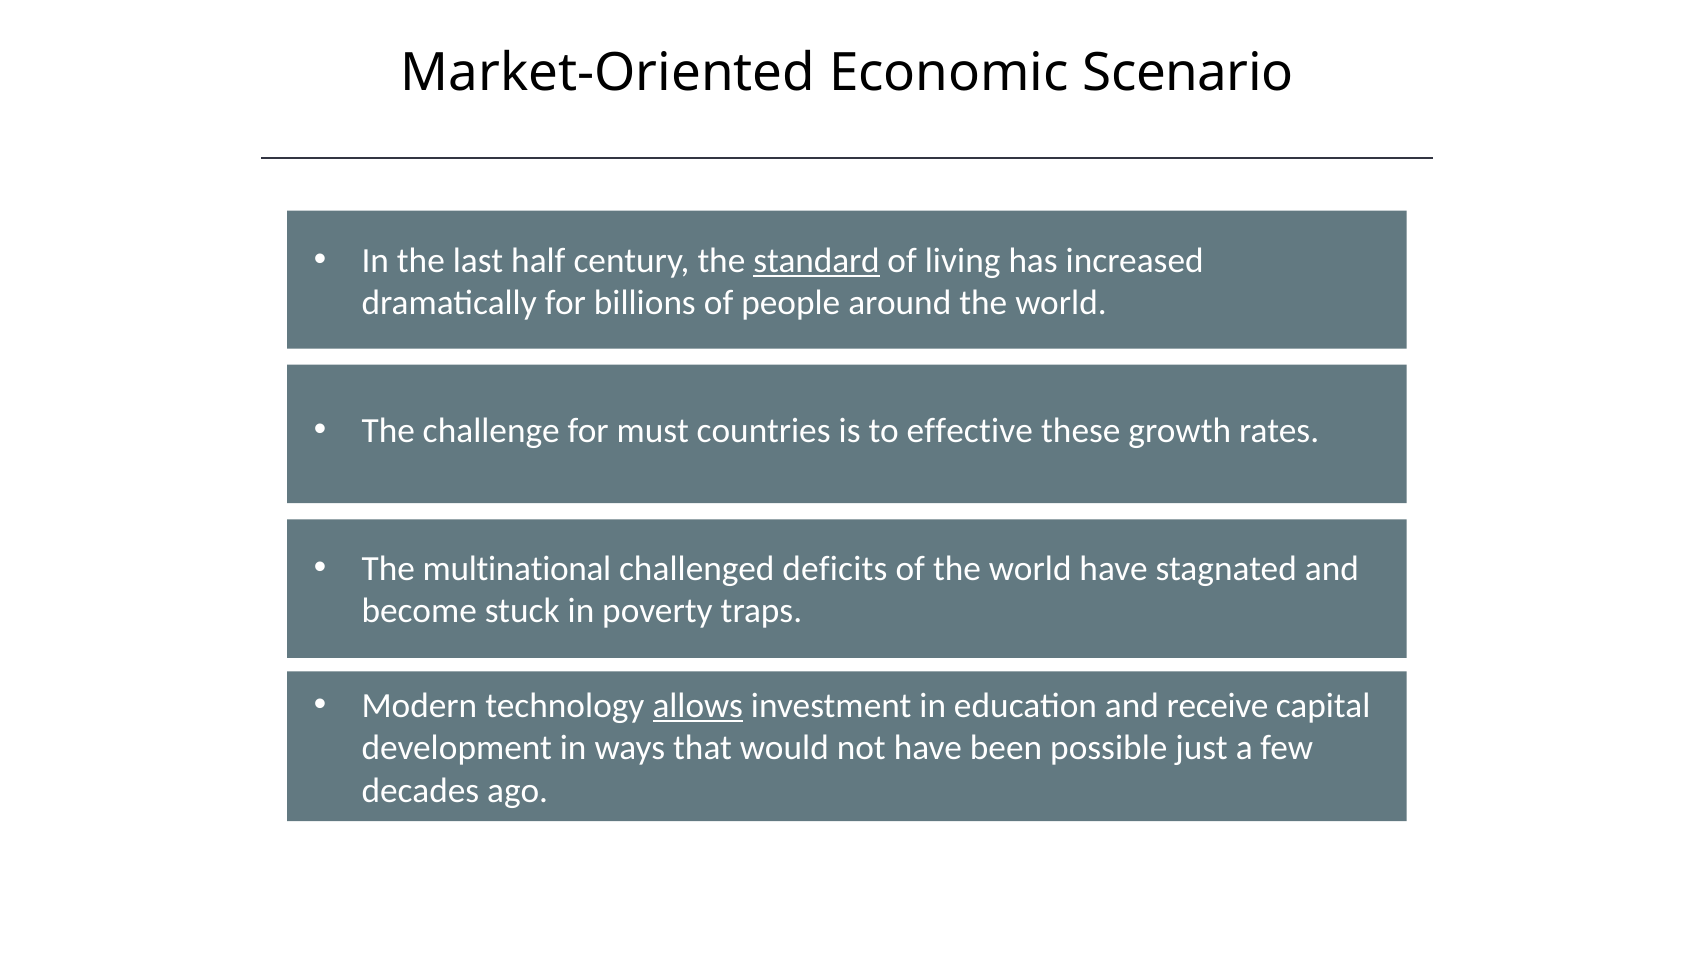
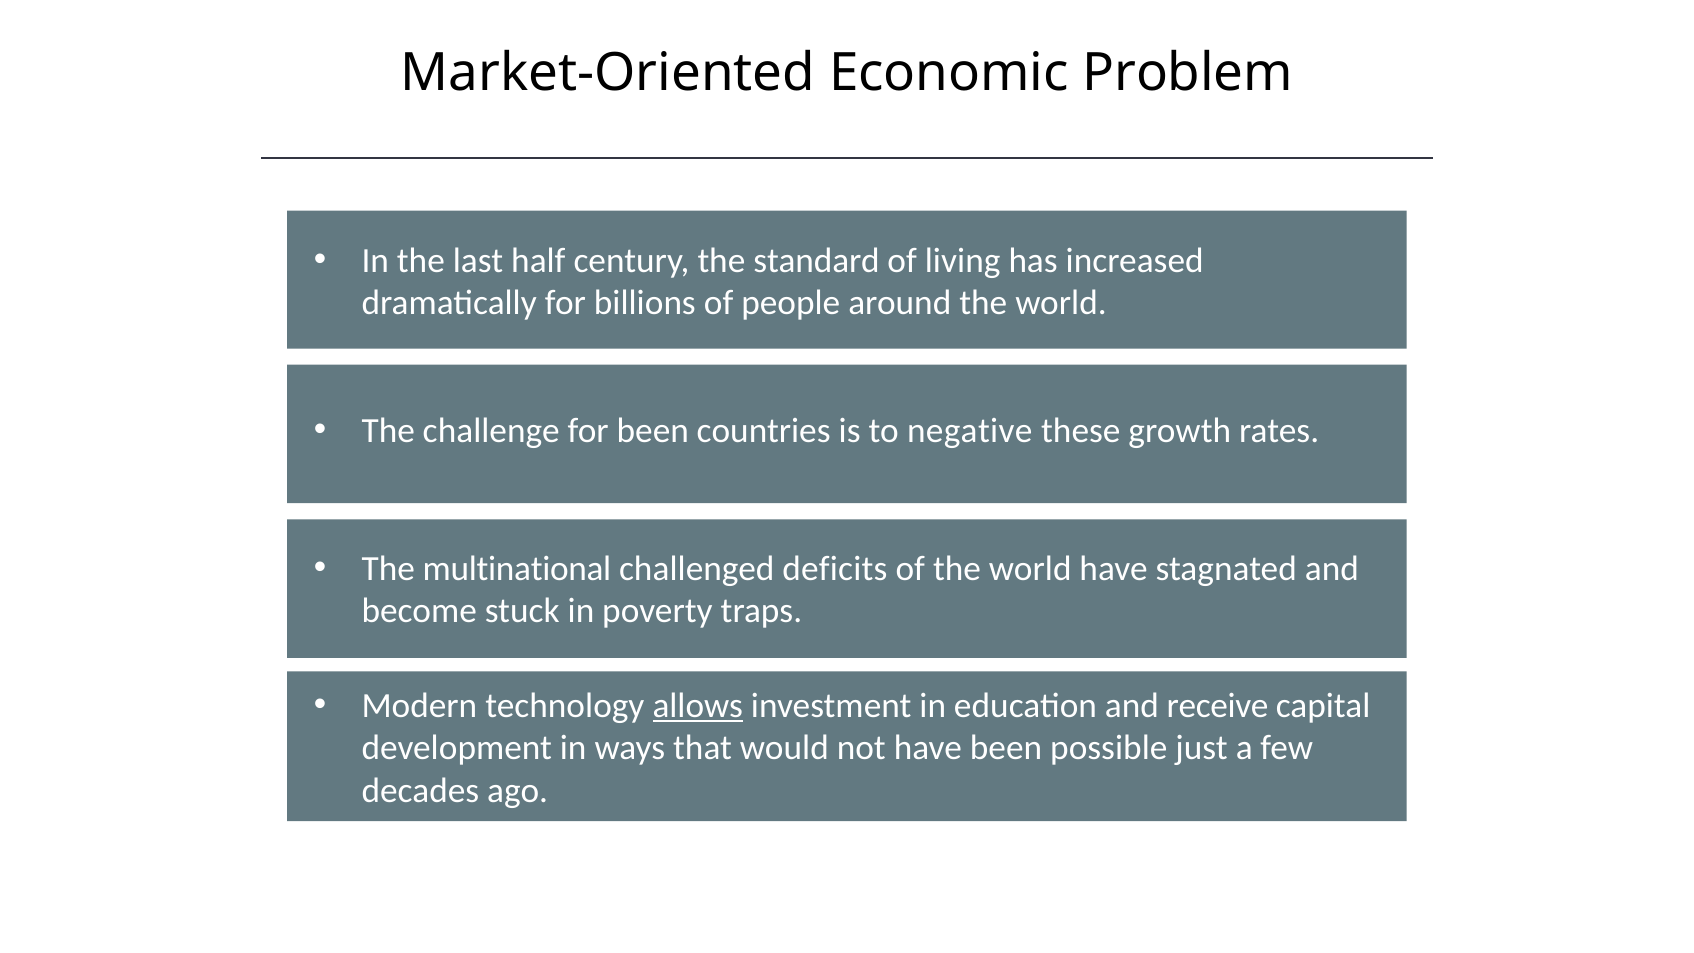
Scenario: Scenario -> Problem (1188, 73)
standard underline: present -> none (817, 261)
for must: must -> been (653, 431)
to effective: effective -> negative (970, 431)
